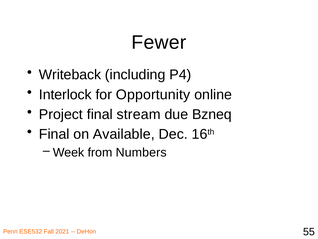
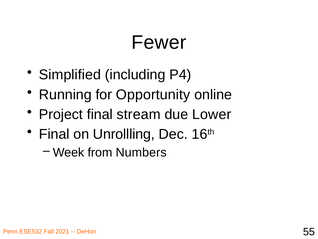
Writeback: Writeback -> Simplified (70, 75)
Interlock: Interlock -> Running (65, 94)
Bzneq: Bzneq -> Lower (212, 114)
Available: Available -> Unrollling (124, 134)
